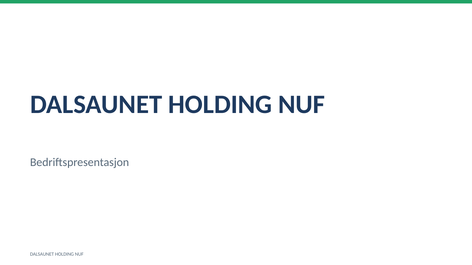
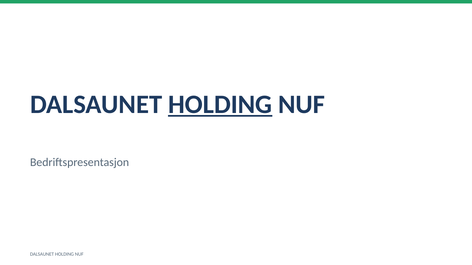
HOLDING underline: none -> present (220, 105)
